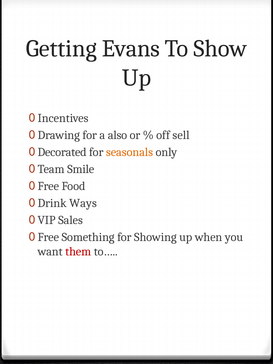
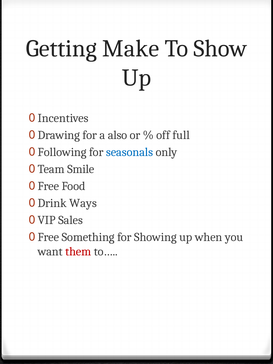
Evans: Evans -> Make (131, 49)
sell: sell -> full (181, 135)
Decorated: Decorated -> Following (62, 152)
seasonals colour: orange -> blue (130, 152)
